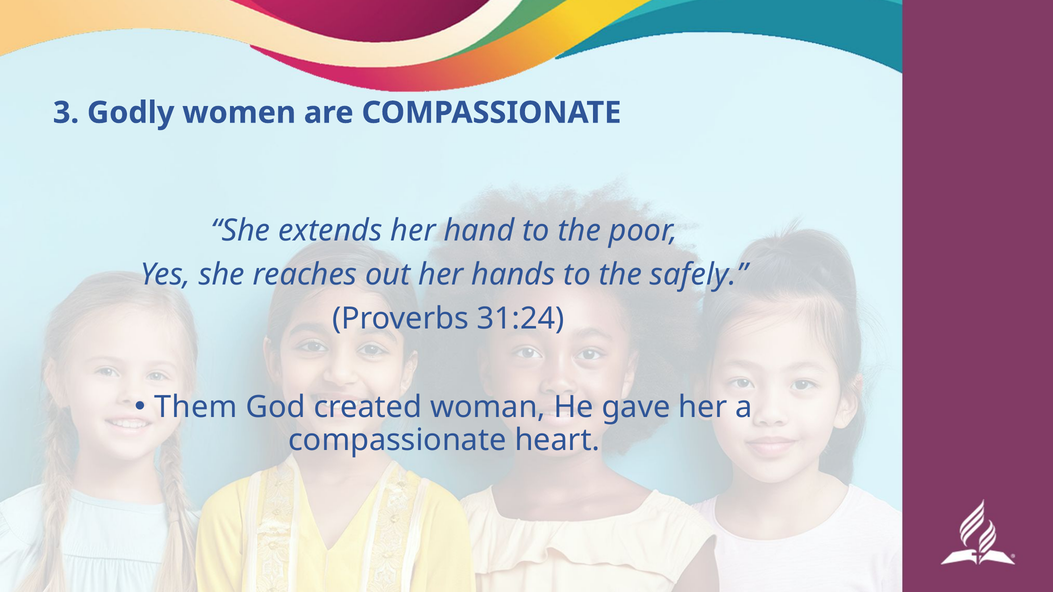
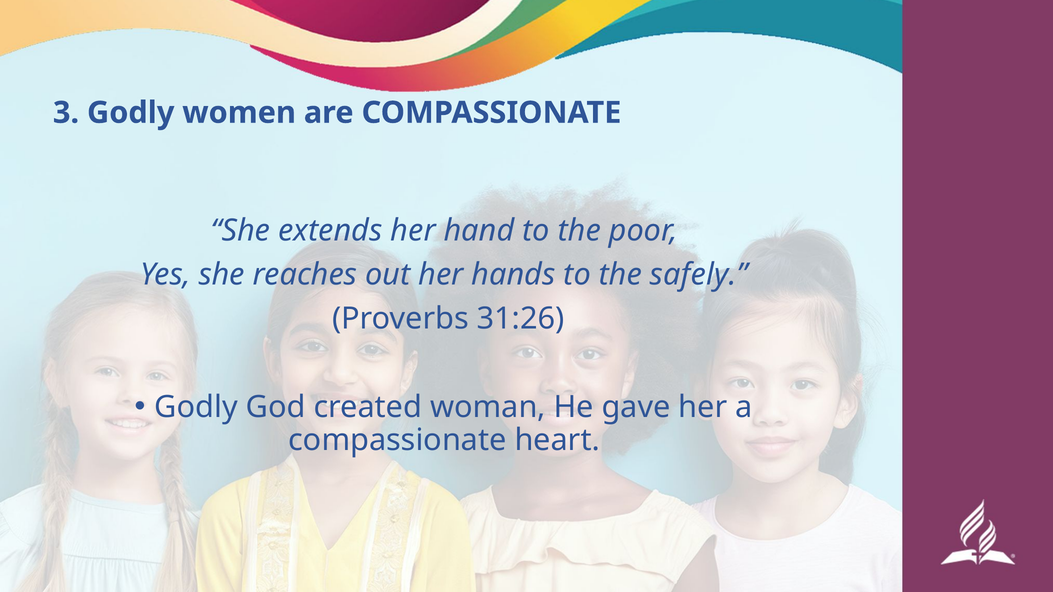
31:24: 31:24 -> 31:26 (521, 319)
Them: Them -> Godly (196, 407)
